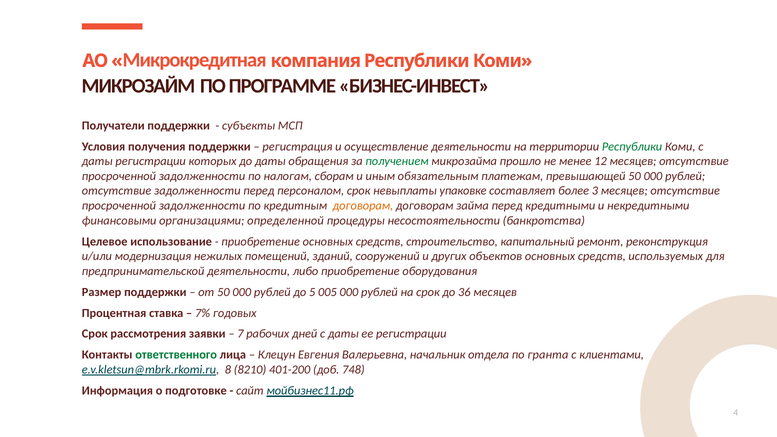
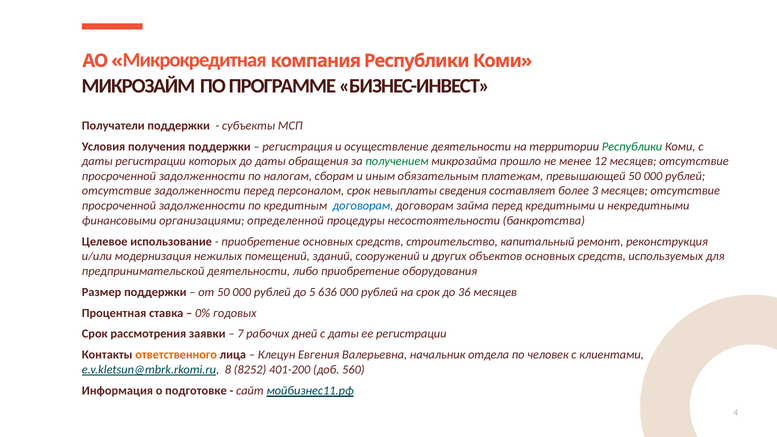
упаковке: упаковке -> сведения (463, 191)
договорам colour: orange -> blue (363, 206)
005: 005 -> 636 (327, 292)
7%: 7% -> 0% (203, 313)
ответственного colour: green -> orange (176, 355)
гранта: гранта -> человек (548, 355)
8210: 8210 -> 8252 (250, 370)
748: 748 -> 560 (353, 370)
